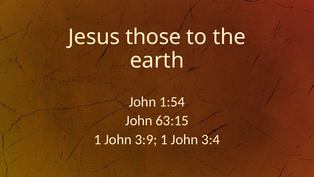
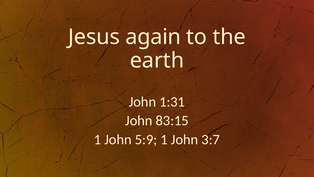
those: those -> again (153, 37)
1:54: 1:54 -> 1:31 (172, 102)
63:15: 63:15 -> 83:15 (172, 120)
3:9: 3:9 -> 5:9 (146, 139)
3:4: 3:4 -> 3:7 (211, 139)
